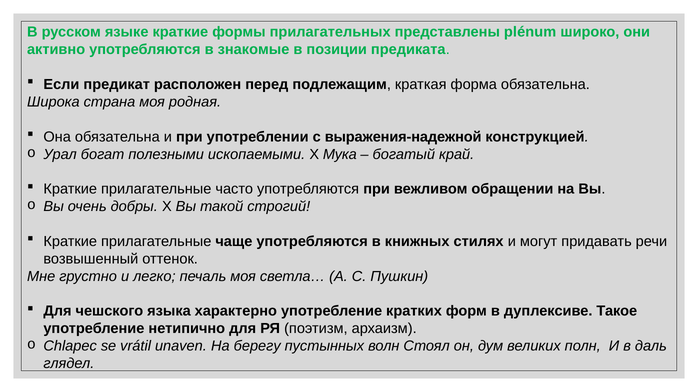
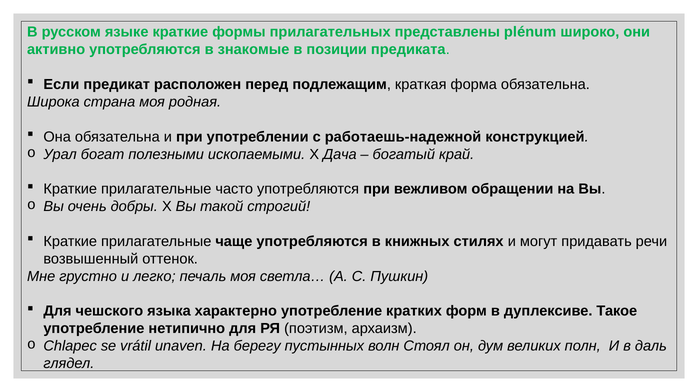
выражения-надежной: выражения-надежной -> работаешь-надежной (403, 137)
Мука: Мука -> Дача (340, 154)
